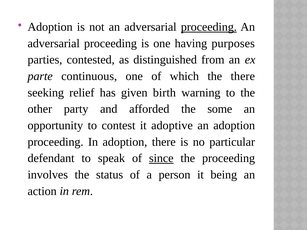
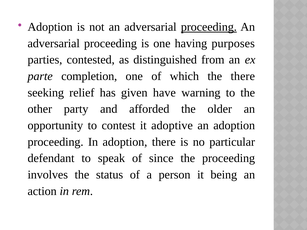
continuous: continuous -> completion (89, 76)
birth: birth -> have (164, 93)
some: some -> older (220, 109)
since underline: present -> none (161, 158)
